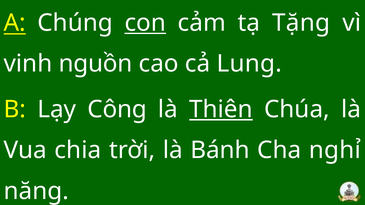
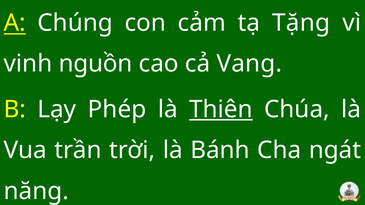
con underline: present -> none (145, 23)
Lung: Lung -> Vang (249, 64)
Công: Công -> Phép (117, 110)
chia: chia -> trần (78, 150)
nghỉ: nghỉ -> ngát (335, 150)
